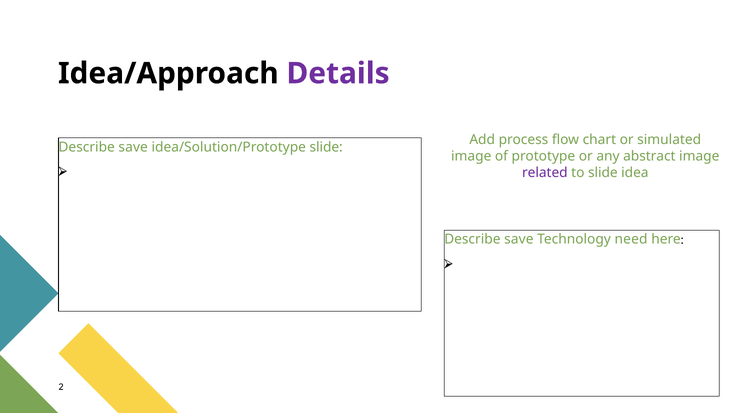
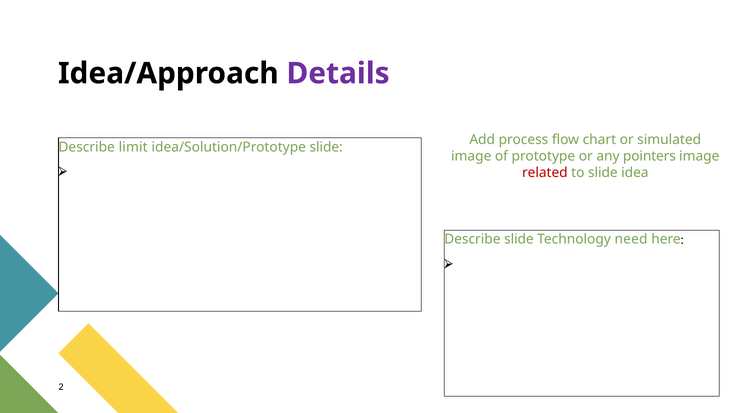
save: save -> limit (133, 147)
abstract: abstract -> pointers (649, 156)
related colour: purple -> red (545, 173)
save: save -> slide (519, 239)
